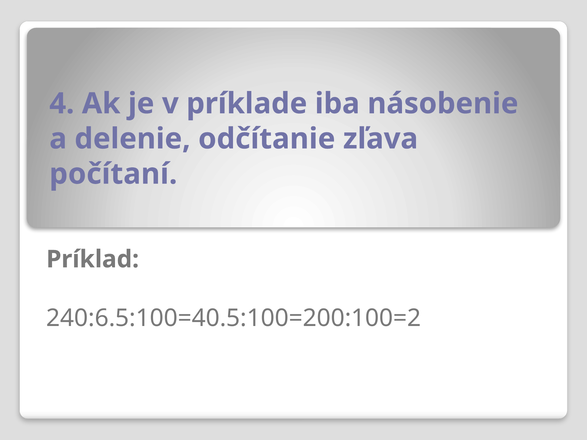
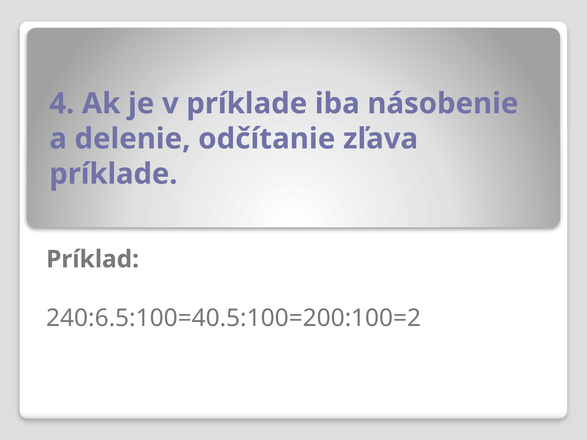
počítaní: počítaní -> príklade (113, 174)
